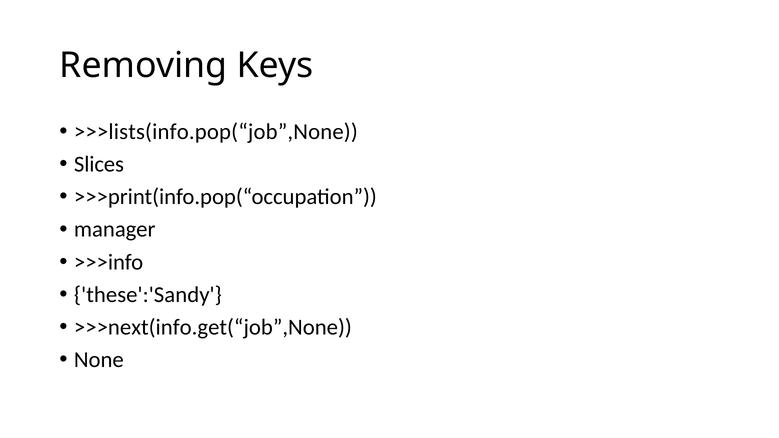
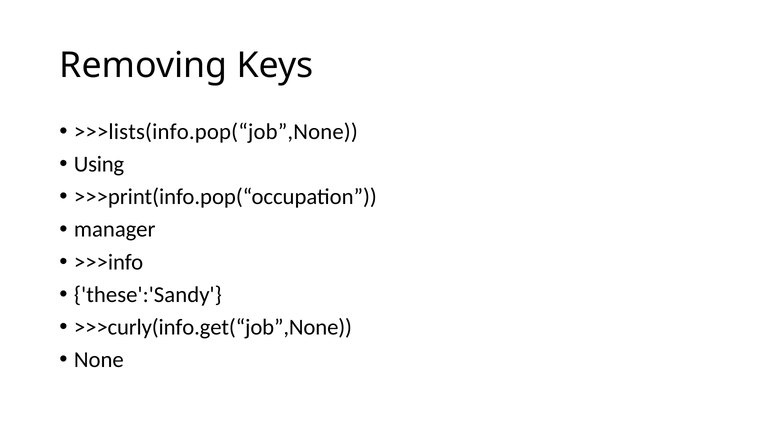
Slices: Slices -> Using (99, 164)
>>>next(info.get(“job”,None: >>>next(info.get(“job”,None -> >>>curly(info.get(“job”,None (213, 327)
